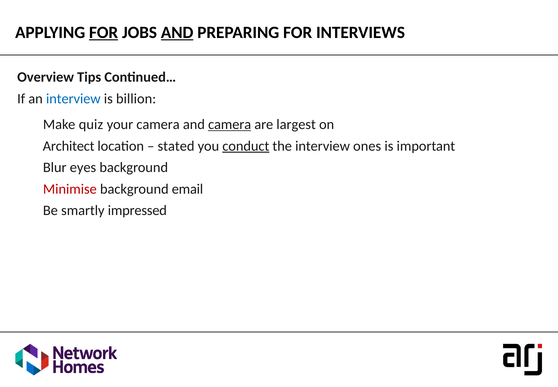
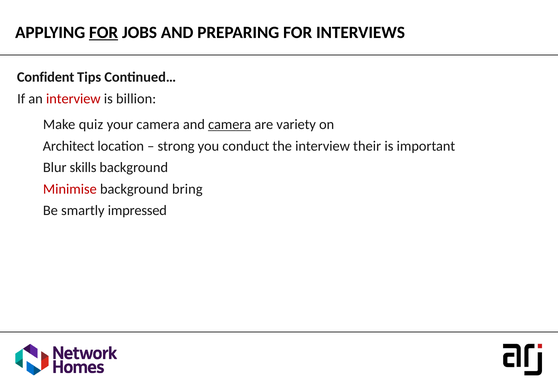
AND underline: present -> none (177, 32)
Overview: Overview -> Confident (46, 77)
interview colour: blue -> red (73, 99)
largest: largest -> variety (296, 124)
stated: stated -> strong (176, 146)
conduct underline: present -> none (246, 146)
ones: ones -> their (367, 146)
eyes: eyes -> skills (83, 167)
email: email -> bring (187, 189)
